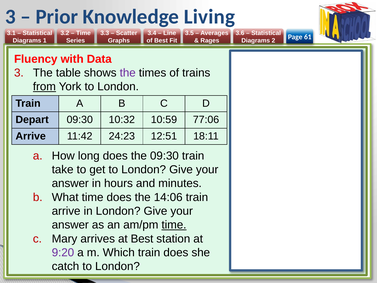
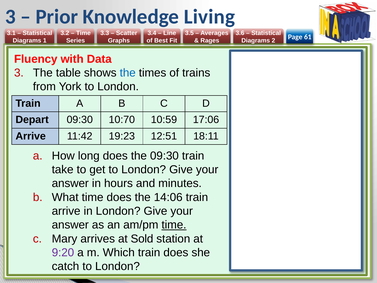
the colour: purple -> blue (128, 73)
from underline: present -> none (44, 87)
10:32: 10:32 -> 10:70 (122, 120)
77:06: 77:06 -> 17:06 (206, 120)
24:23: 24:23 -> 19:23 (122, 136)
at Best: Best -> Sold (142, 239)
